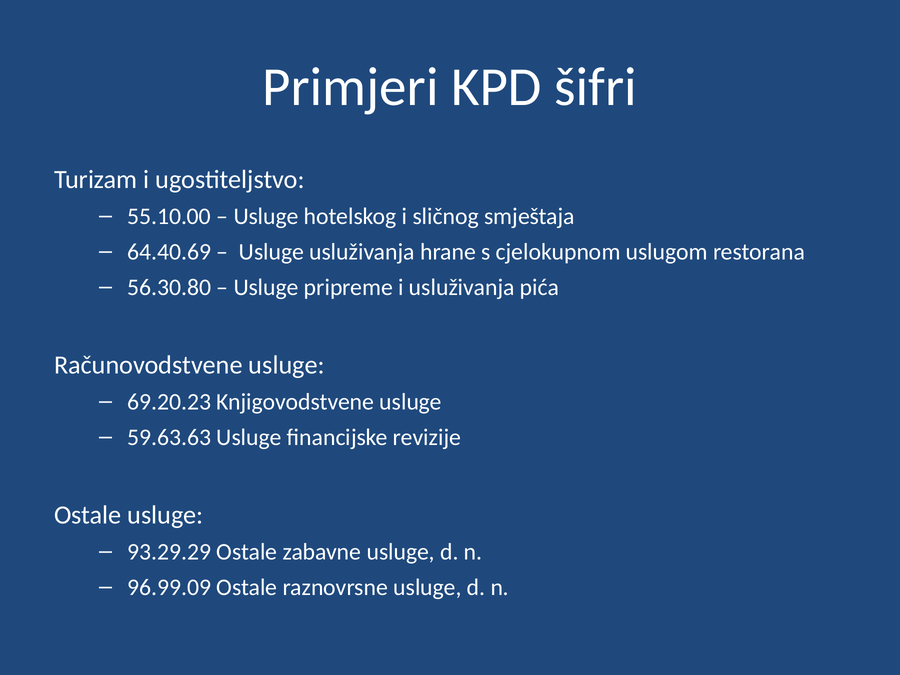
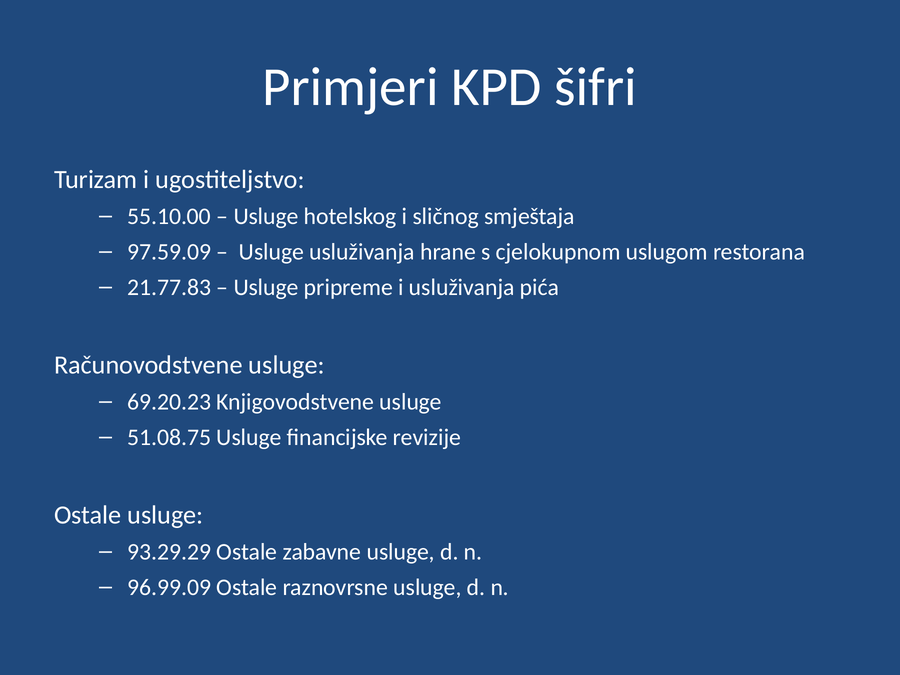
64.40.69: 64.40.69 -> 97.59.09 (169, 252)
56.30.80: 56.30.80 -> 21.77.83 (169, 287)
59.63.63: 59.63.63 -> 51.08.75 (169, 437)
